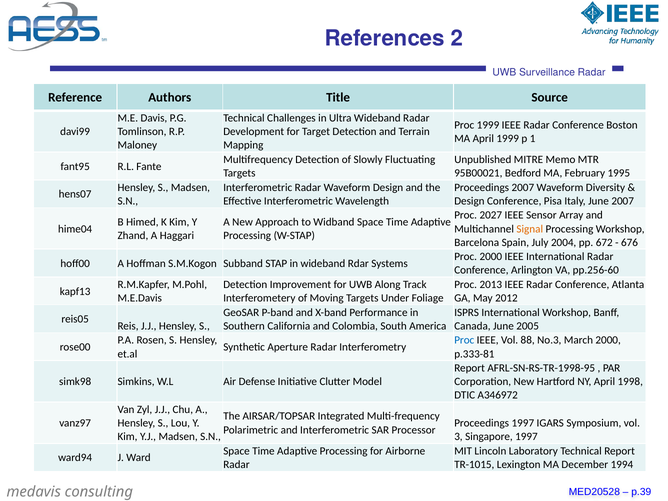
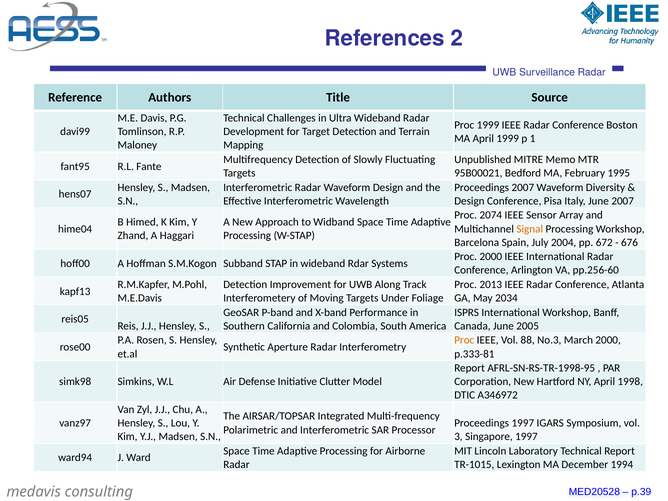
2027: 2027 -> 2074 (491, 215)
2012: 2012 -> 2034 (506, 298)
Proc colour: blue -> orange (464, 340)
